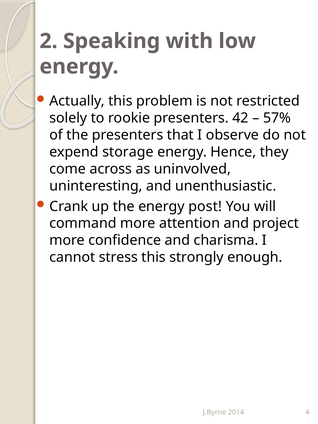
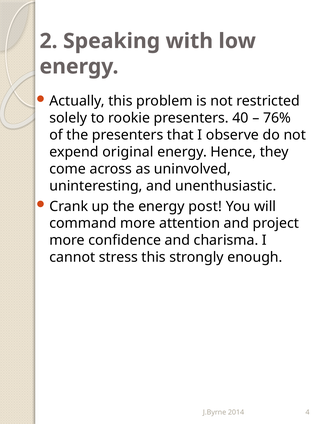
42: 42 -> 40 (240, 118)
57%: 57% -> 76% (277, 118)
storage: storage -> original (128, 152)
